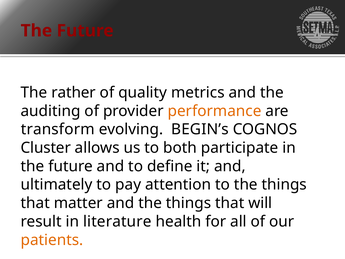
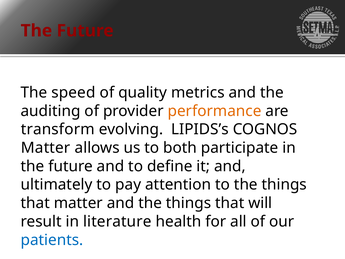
rather: rather -> speed (73, 92)
BEGIN’s: BEGIN’s -> LIPIDS’s (200, 129)
Cluster: Cluster -> Matter (46, 148)
patients colour: orange -> blue (52, 240)
